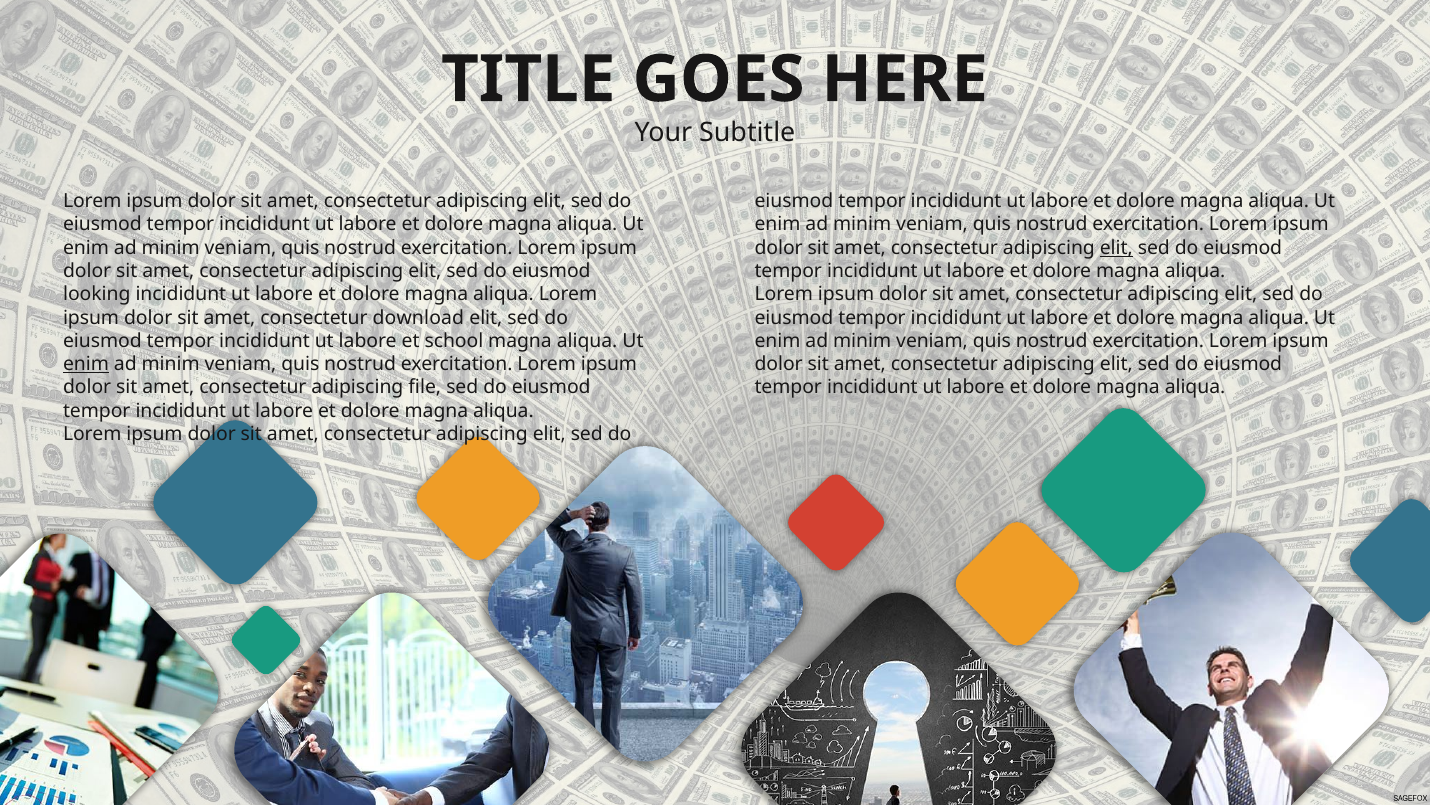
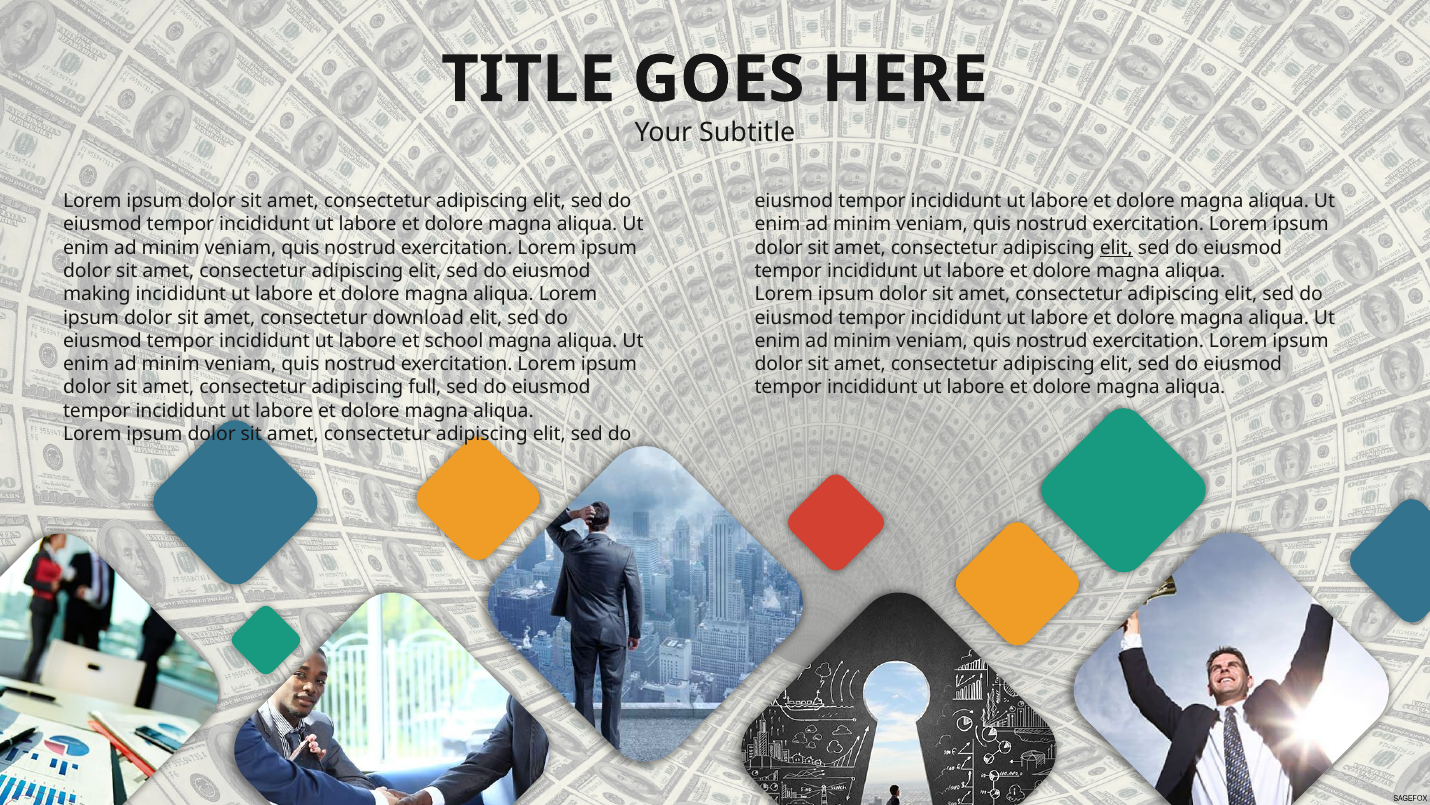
looking: looking -> making (97, 294)
enim underline: present -> none (86, 364)
file: file -> full (425, 387)
